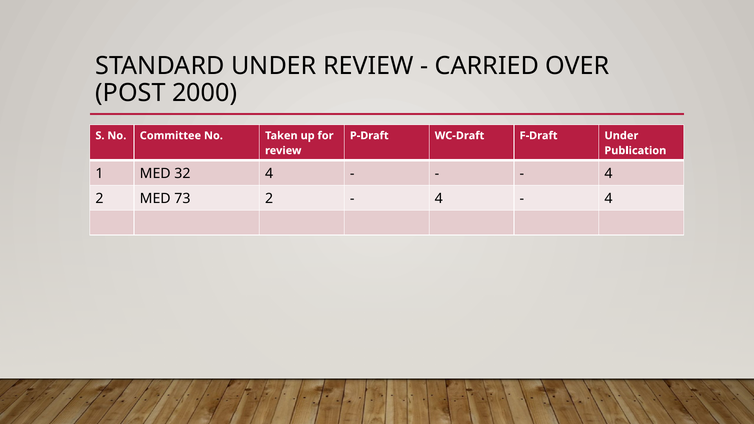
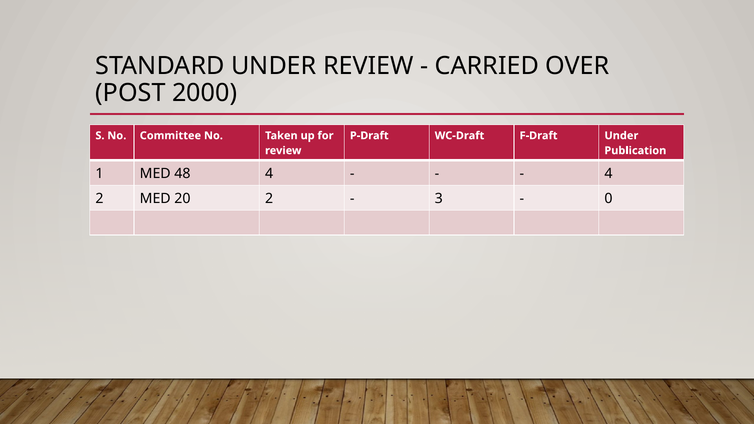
32: 32 -> 48 (182, 174)
73: 73 -> 20 (182, 198)
4: 4 -> 3 (439, 198)
4: 4 -> 0 (608, 198)
